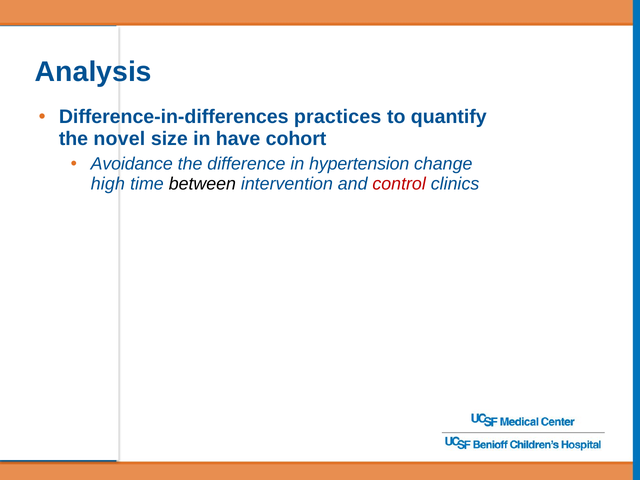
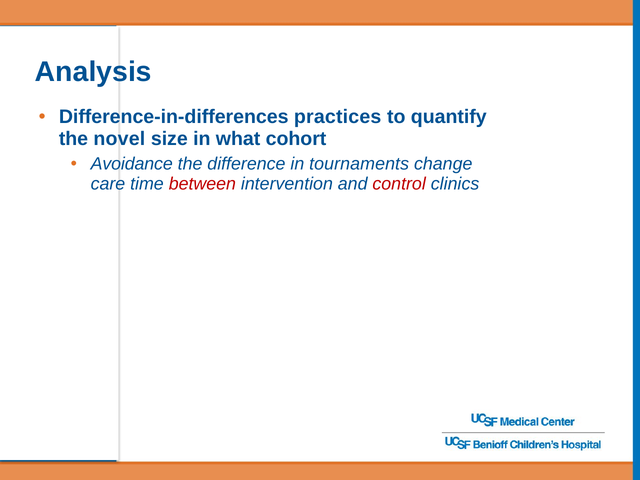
have: have -> what (238, 139)
hypertension: hypertension -> tournaments (359, 164)
high: high -> care (108, 184)
between colour: black -> red (202, 184)
